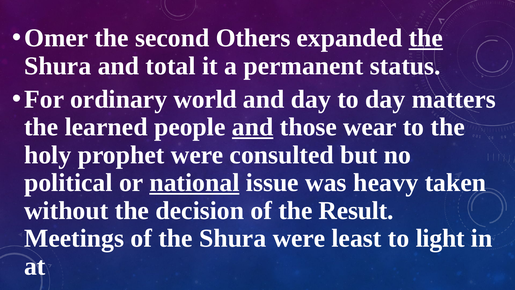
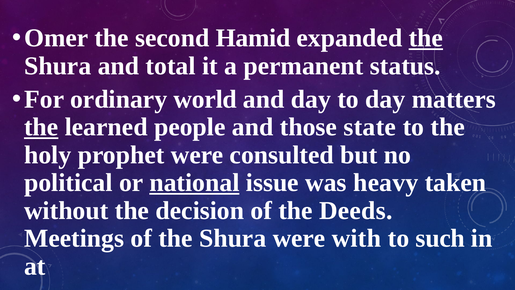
Others: Others -> Hamid (253, 38)
the underline: none -> present (41, 127)
and underline: present -> none (253, 127)
wear: wear -> state (370, 127)
Result: Result -> Deeds (356, 210)
least: least -> with (356, 238)
light: light -> such (440, 238)
